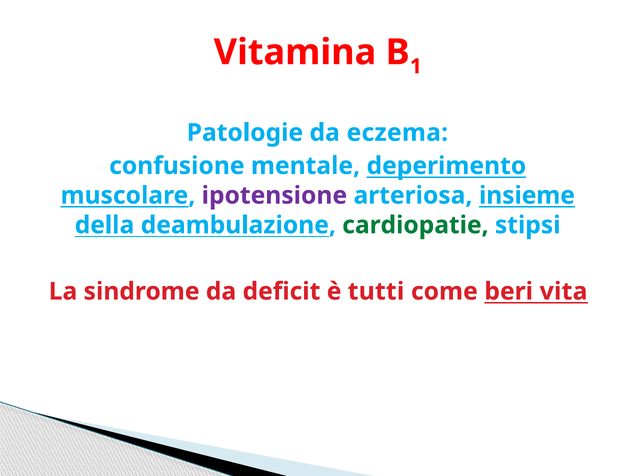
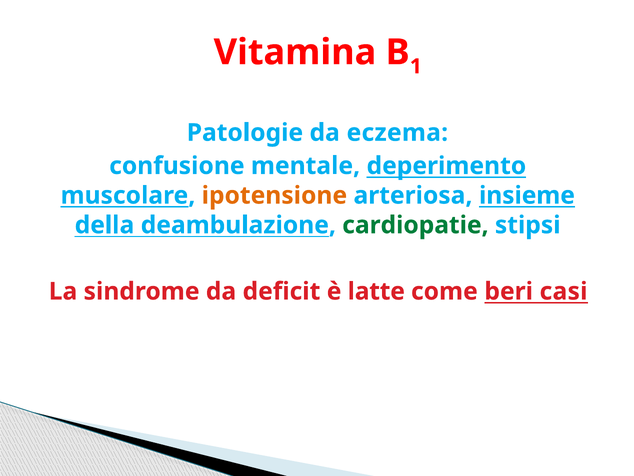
ipotensione colour: purple -> orange (274, 195)
tutti: tutti -> latte (376, 291)
vita: vita -> casi (564, 291)
